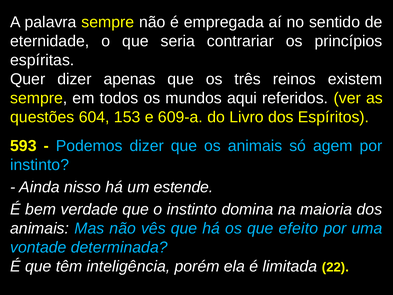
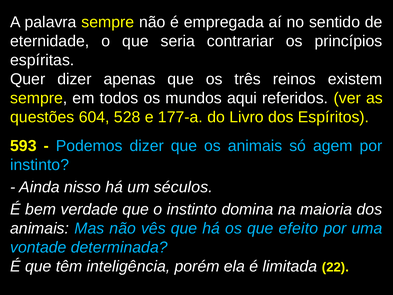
153: 153 -> 528 (127, 117)
609-a: 609-a -> 177-a (180, 117)
estende: estende -> séculos (183, 187)
